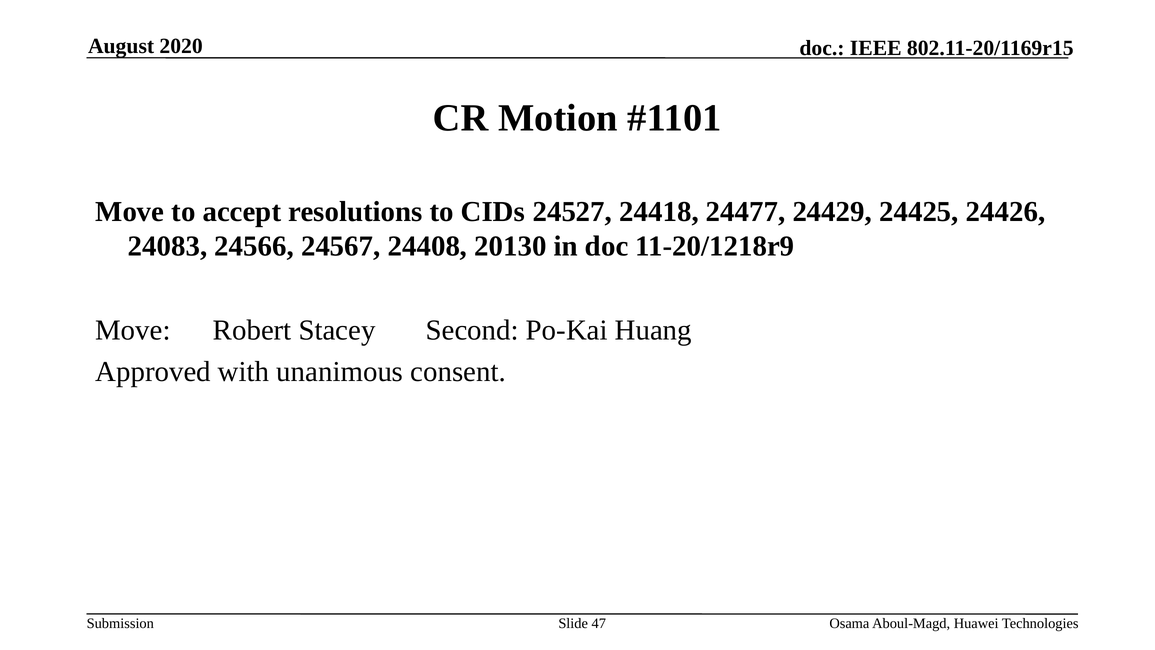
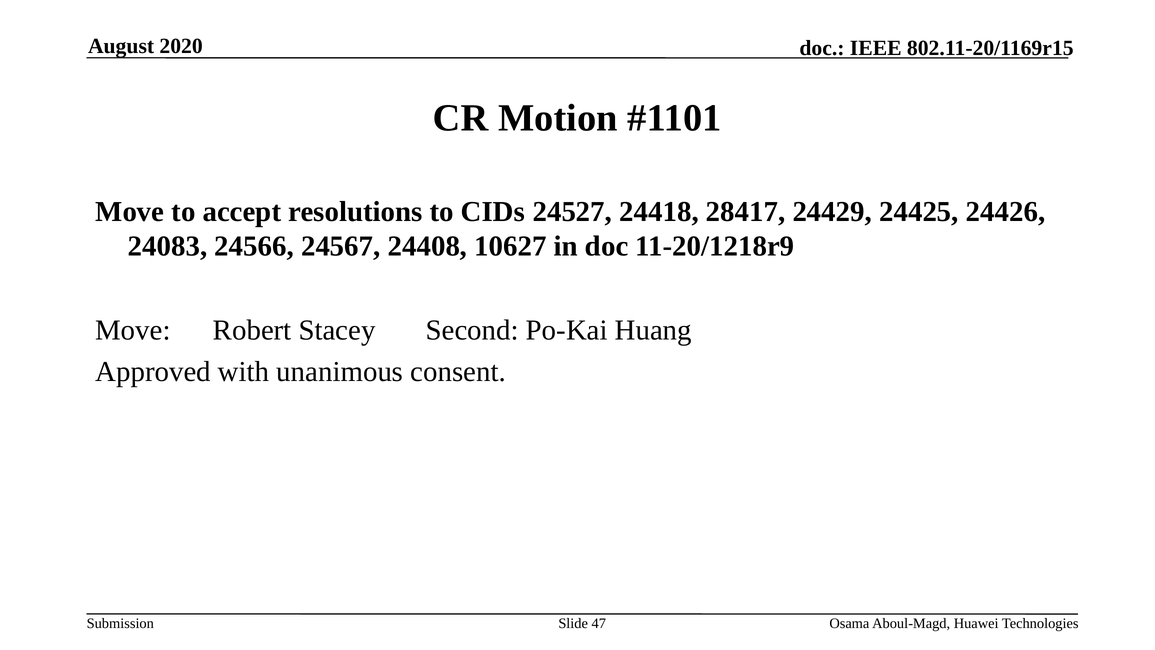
24477: 24477 -> 28417 (746, 211)
20130: 20130 -> 10627 (510, 246)
